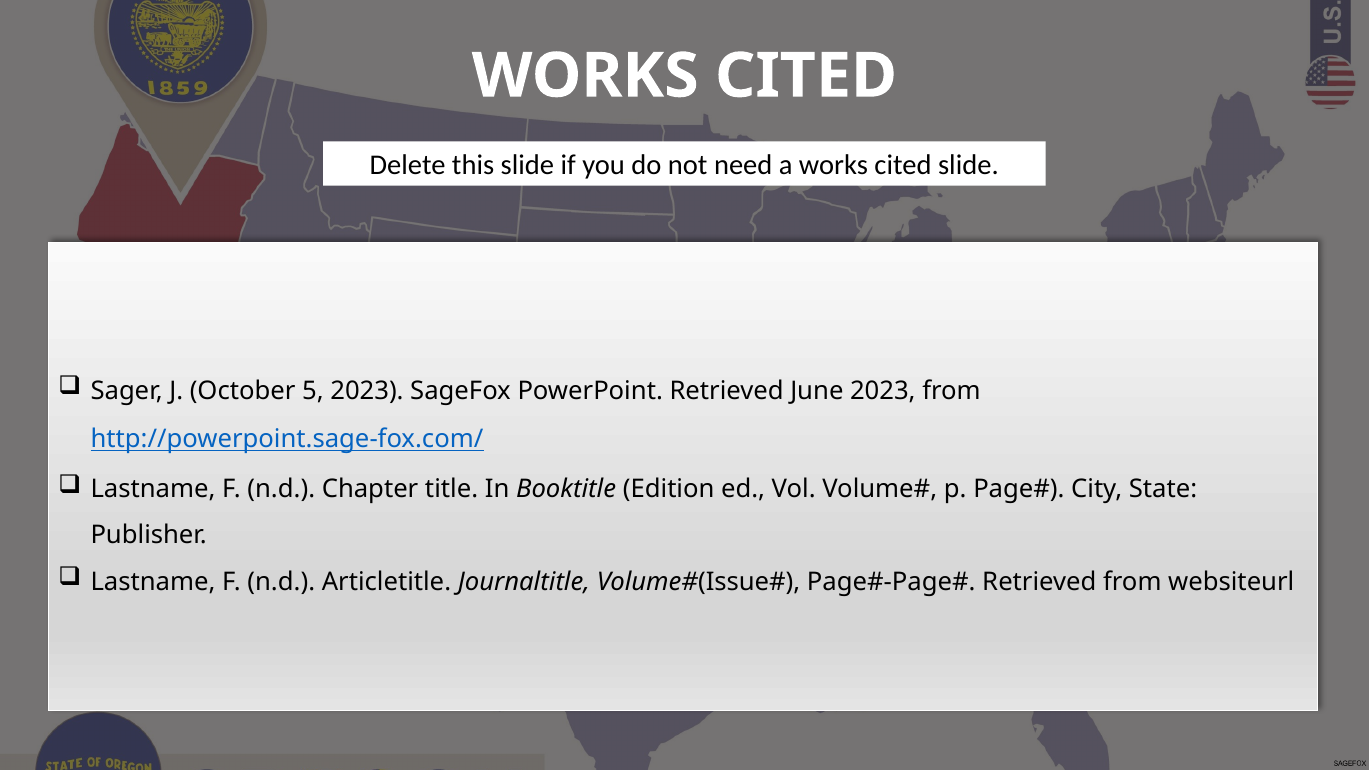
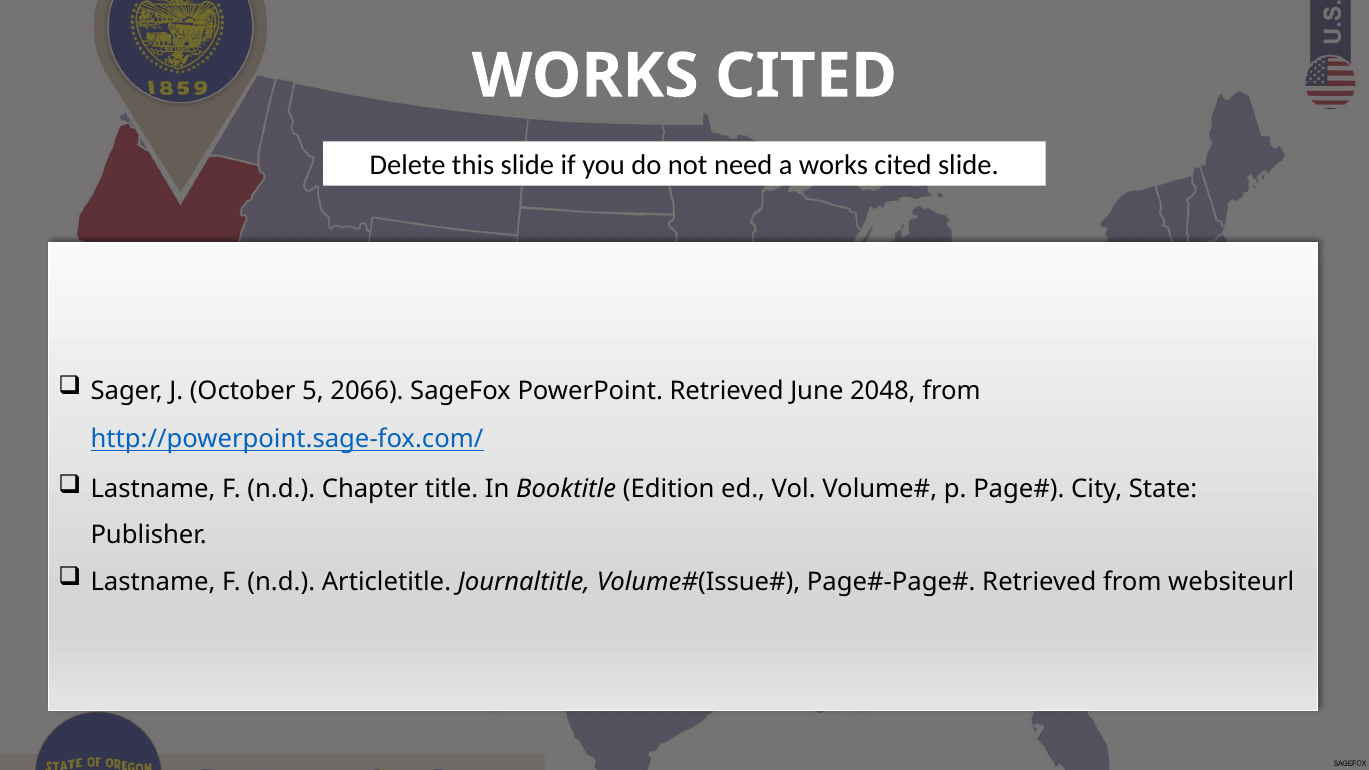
5 2023: 2023 -> 2066 (367, 391)
June 2023: 2023 -> 2048 (883, 391)
